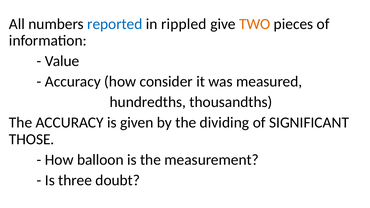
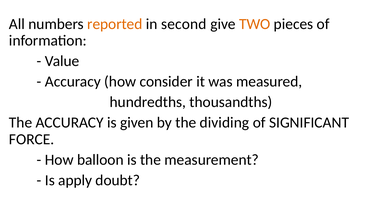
reported colour: blue -> orange (115, 24)
rippled: rippled -> second (184, 24)
THOSE: THOSE -> FORCE (32, 139)
three: three -> apply (75, 180)
